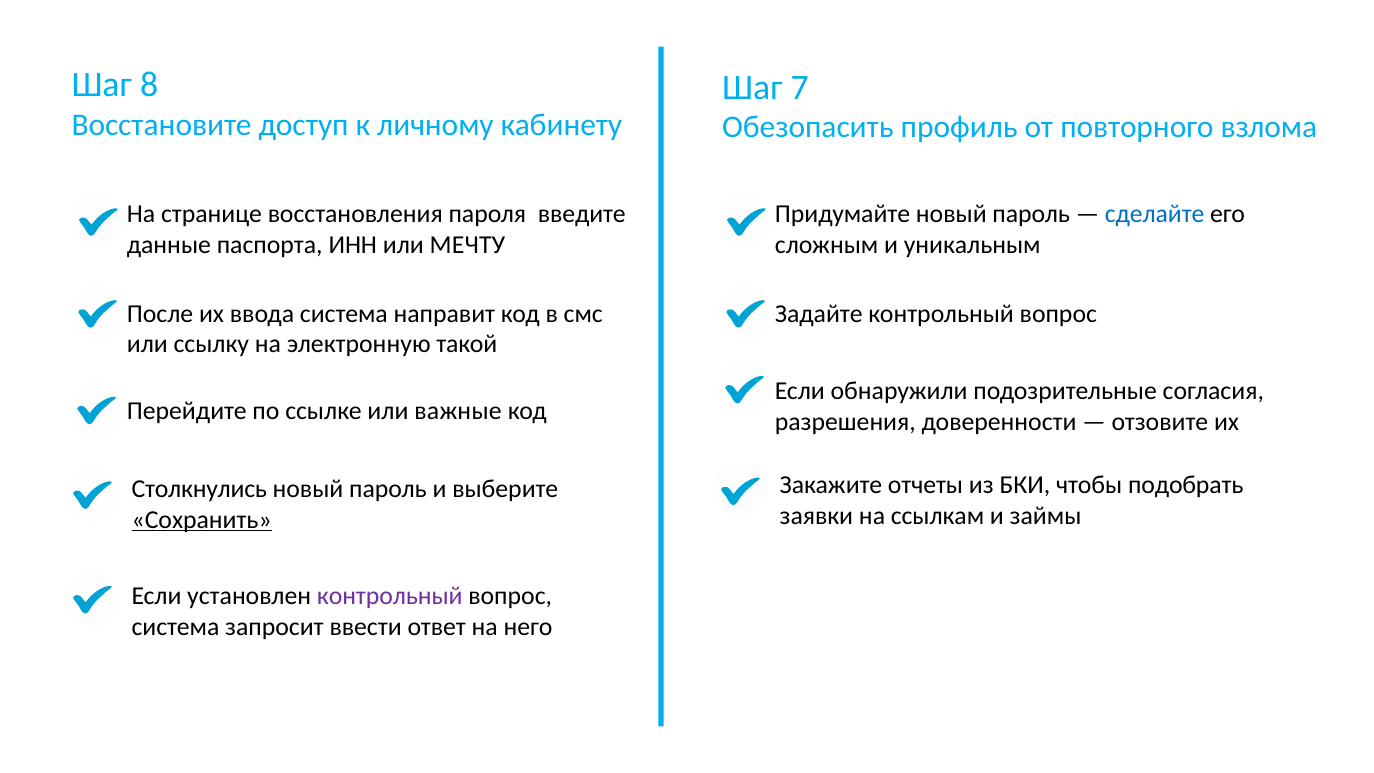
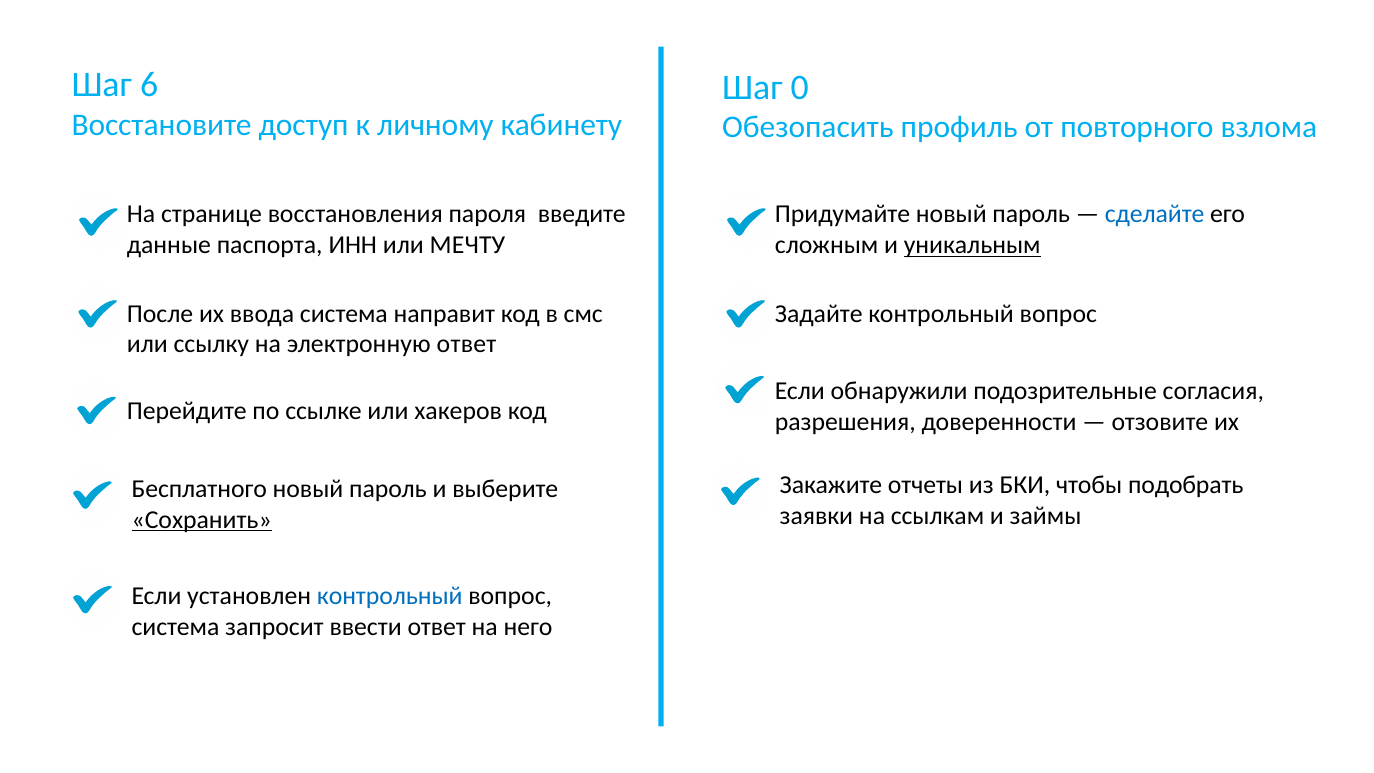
8: 8 -> 6 (149, 85)
7: 7 -> 0 (800, 87)
уникальным underline: none -> present (972, 245)
электронную такой: такой -> ответ (467, 344)
важные: важные -> хакеров (458, 411)
Столкнулись: Столкнулись -> Бесплатного (199, 489)
контрольный colour: purple -> blue (390, 596)
